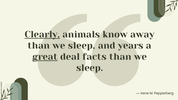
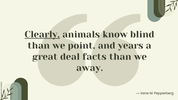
away: away -> blind (142, 35)
sleep: sleep -> point (82, 46)
great underline: present -> none (45, 57)
sleep: sleep -> away (90, 68)
